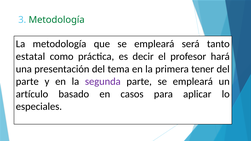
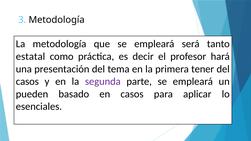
Metodología colour: green -> black (57, 20)
parte: parte -> casos (27, 82)
artículo: artículo -> pueden (32, 94)
especiales: especiales -> esenciales (39, 107)
